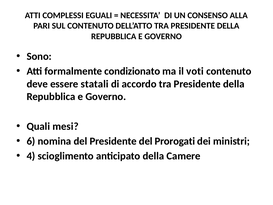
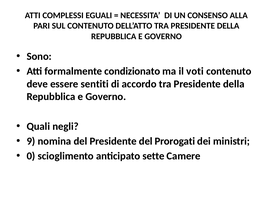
statali: statali -> sentiti (95, 84)
mesi: mesi -> negli (66, 126)
6: 6 -> 9 (31, 141)
4: 4 -> 0 (31, 156)
anticipato della: della -> sette (153, 156)
